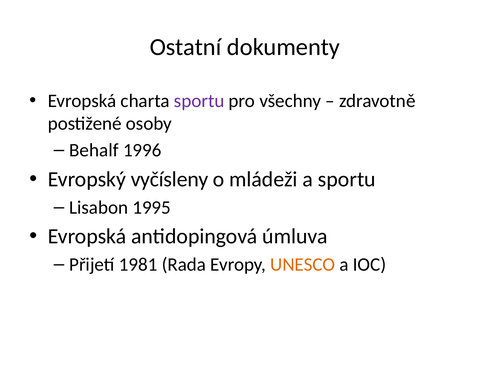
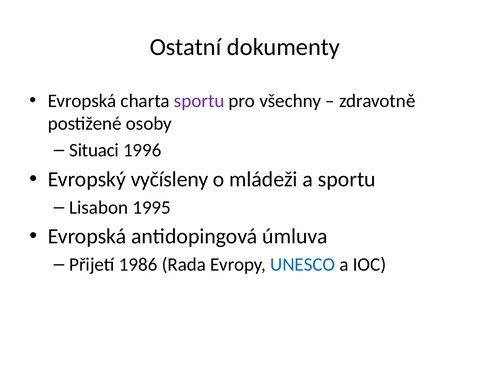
Behalf: Behalf -> Situaci (94, 151)
1981: 1981 -> 1986 (138, 265)
UNESCO colour: orange -> blue (303, 265)
